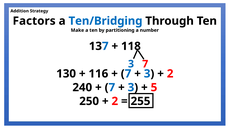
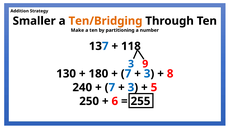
Factors: Factors -> Smaller (34, 21)
Ten/Bridging colour: blue -> orange (105, 21)
3 7: 7 -> 9 (145, 64)
116: 116 -> 180 (98, 74)
2: 2 -> 8 (170, 74)
2: 2 -> 6 (115, 101)
